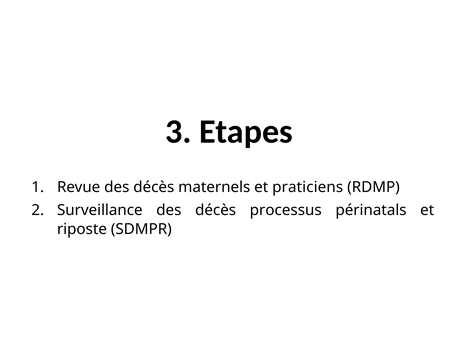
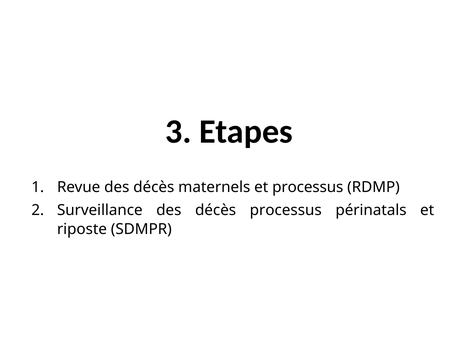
et praticiens: praticiens -> processus (308, 187)
